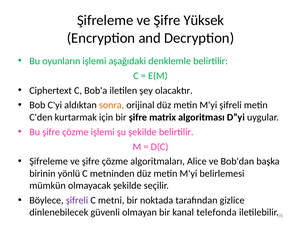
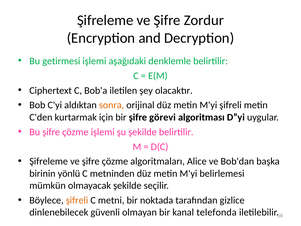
Yüksek: Yüksek -> Zordur (204, 20)
oyunların: oyunların -> getirmesi (61, 61)
matrix: matrix -> görevi (162, 117)
şifreli colour: purple -> orange (77, 200)
